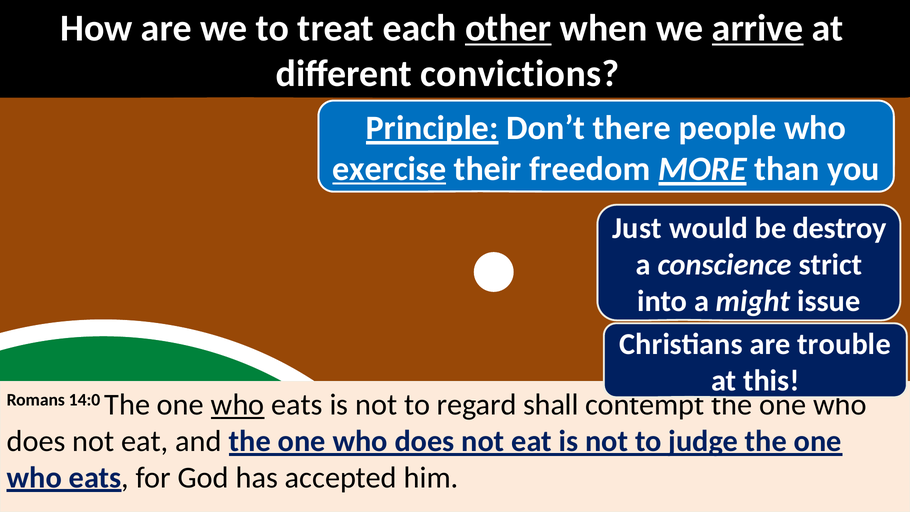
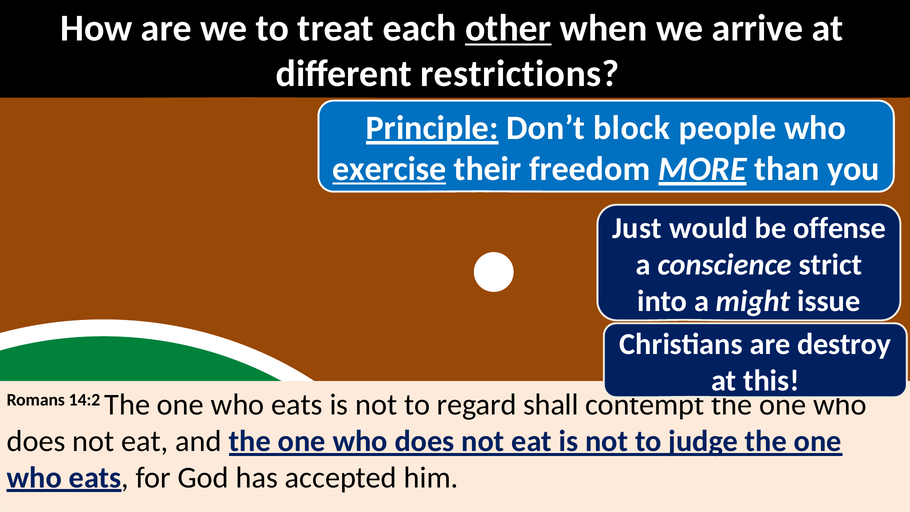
arrive underline: present -> none (758, 28)
convictions: convictions -> restrictions (520, 74)
there: there -> block (632, 128)
destroy: destroy -> offense (840, 228)
trouble: trouble -> destroy (844, 344)
14:0: 14:0 -> 14:2 (85, 400)
who underline: present -> none (238, 405)
